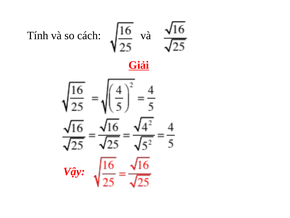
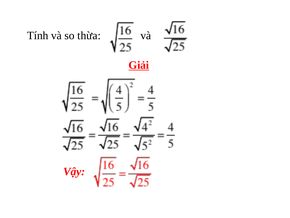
cách: cách -> thừa (89, 36)
